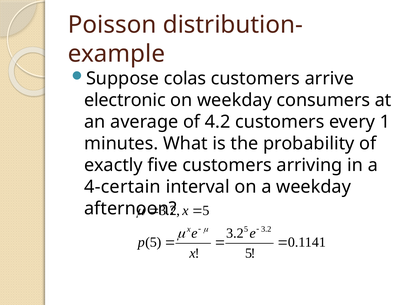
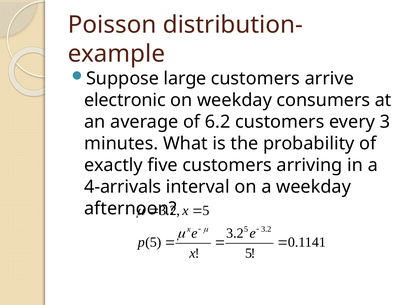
colas: colas -> large (185, 79)
4.2: 4.2 -> 6.2 (218, 122)
every 1: 1 -> 3 (385, 122)
4-certain: 4-certain -> 4-arrivals (123, 187)
